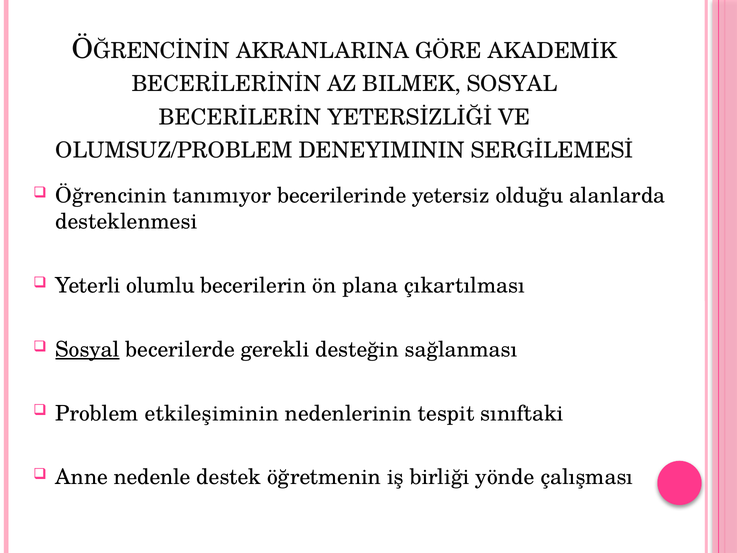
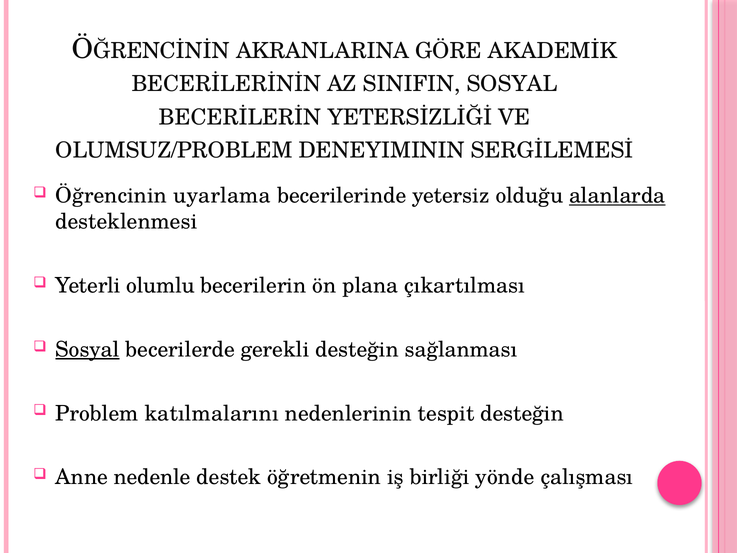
BILMEK: BILMEK -> SINIFIN (412, 84)
tanımıyor: tanımıyor -> uyarlama (222, 196)
alanlarda underline: none -> present (617, 196)
etkileşiminin: etkileşiminin -> katılmalarını (212, 413)
tespit sınıftaki: sınıftaki -> desteğin (522, 413)
